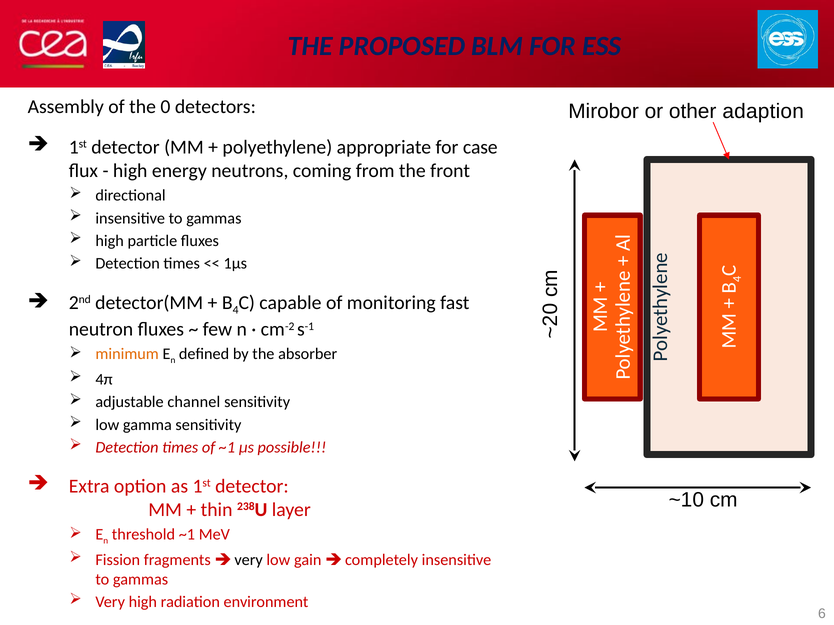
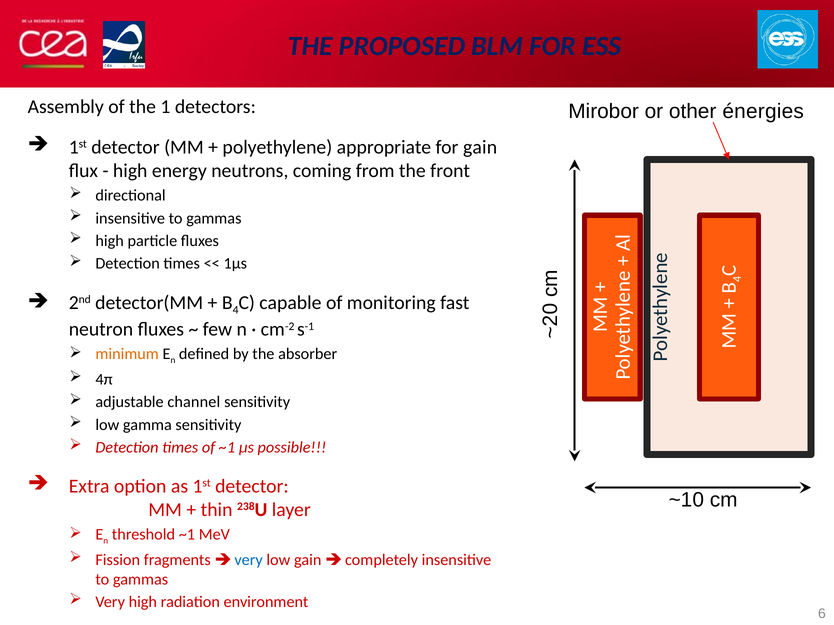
the 0: 0 -> 1 (165, 107)
adaption: adaption -> énergies (763, 112)
for case: case -> gain (480, 147)
very colour: black -> blue (249, 560)
